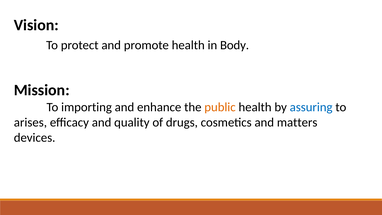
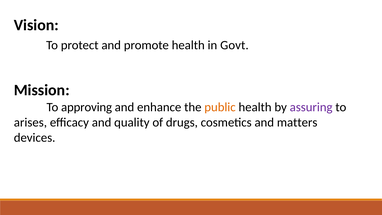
Body: Body -> Govt (234, 45)
importing: importing -> approving (87, 107)
assuring colour: blue -> purple (311, 107)
